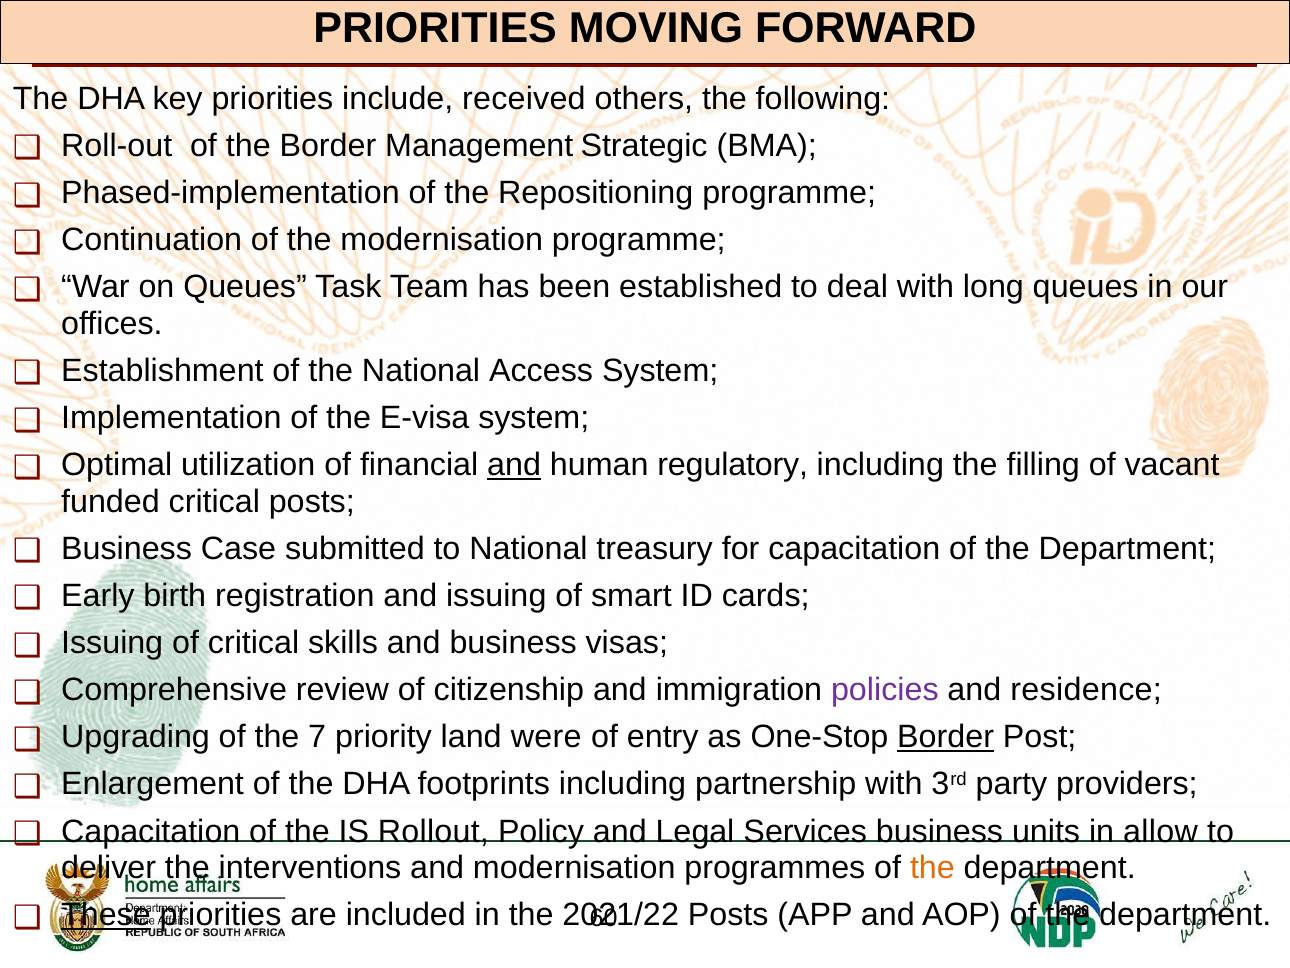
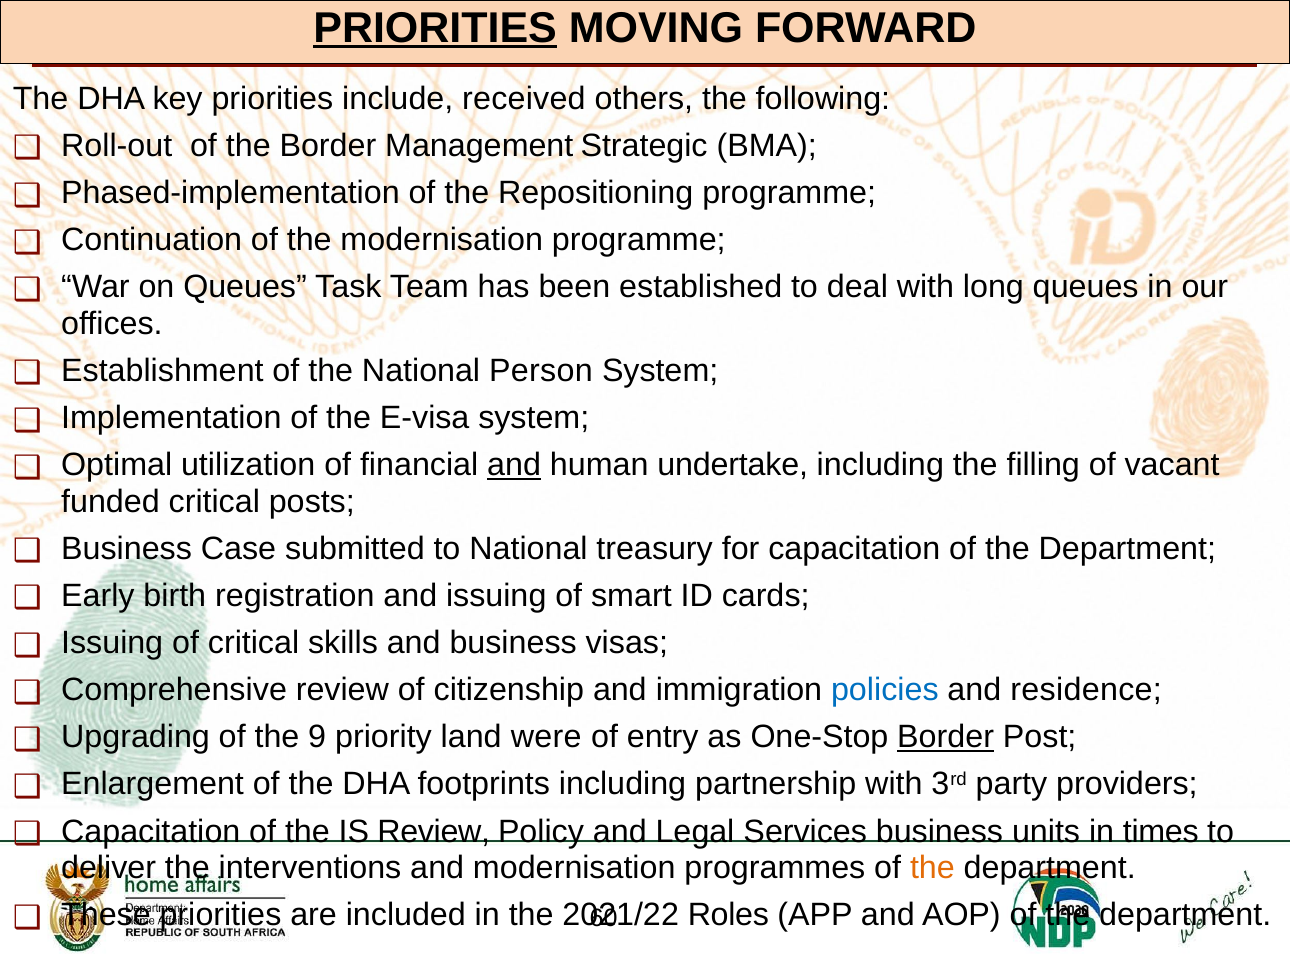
PRIORITIES underline: none -> present (435, 28)
Access: Access -> Person (541, 371)
regulatory: regulatory -> undertake (733, 465)
policies colour: purple -> blue (885, 690)
7: 7 -> 9 (317, 737)
IS Rollout: Rollout -> Review (434, 831)
allow: allow -> times (1161, 831)
These underline: present -> none (106, 915)
Posts: Posts -> Roles (728, 915)
